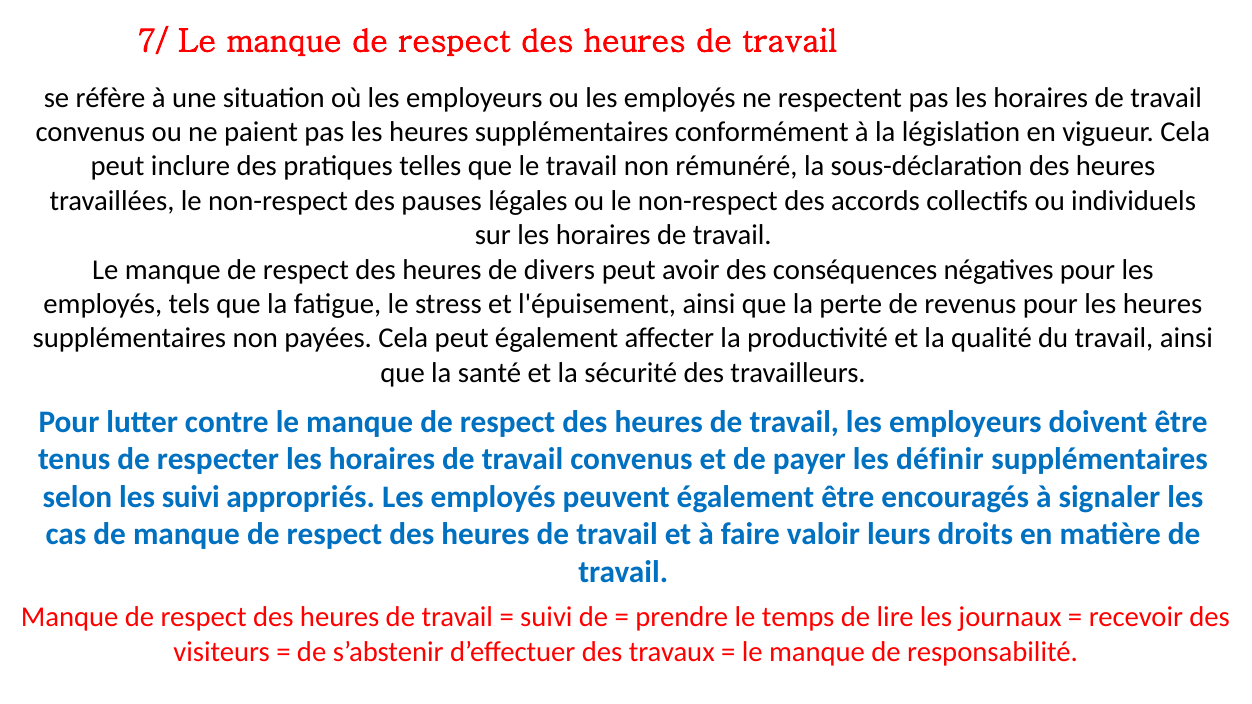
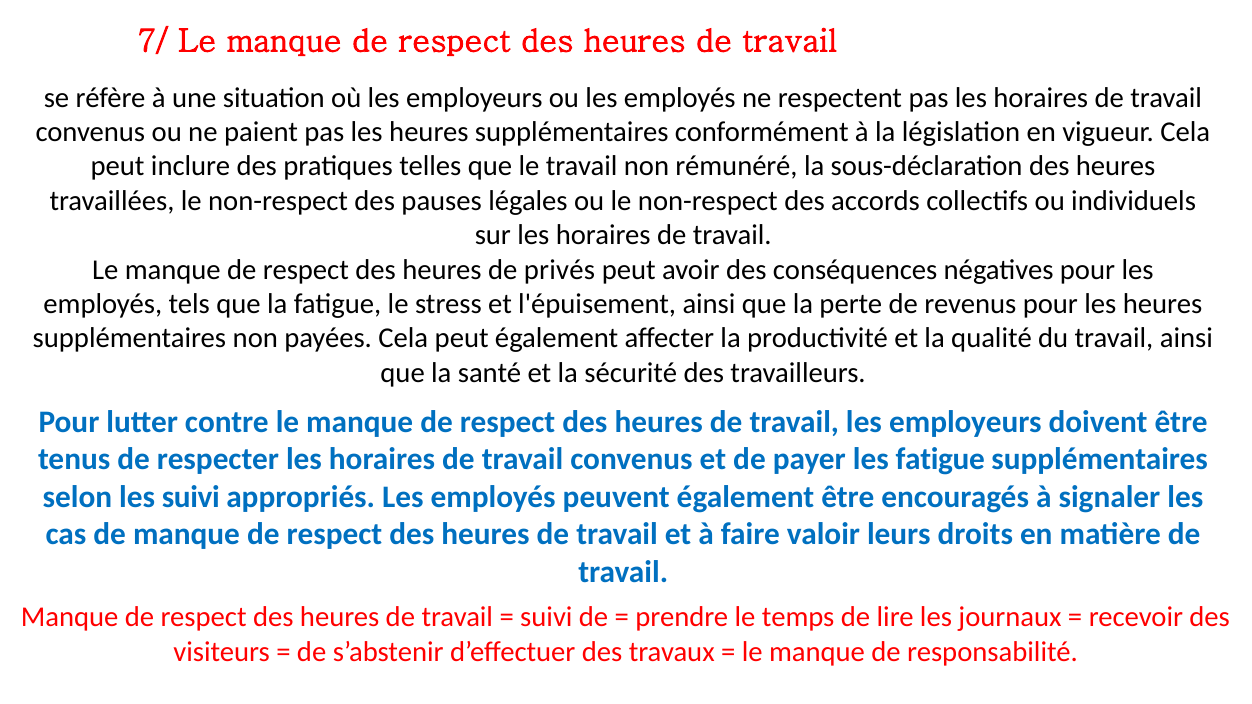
divers: divers -> privés (559, 270)
les définir: définir -> fatigue (940, 459)
